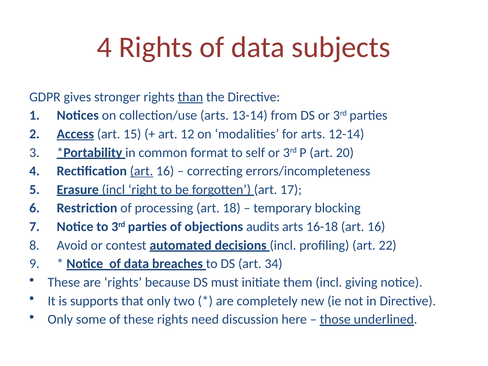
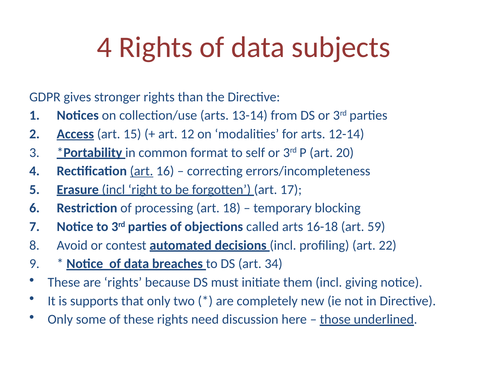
than underline: present -> none (190, 97)
audits: audits -> called (263, 227)
16-18 art 16: 16 -> 59 (376, 227)
